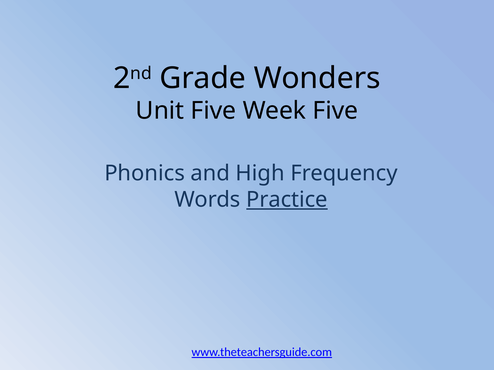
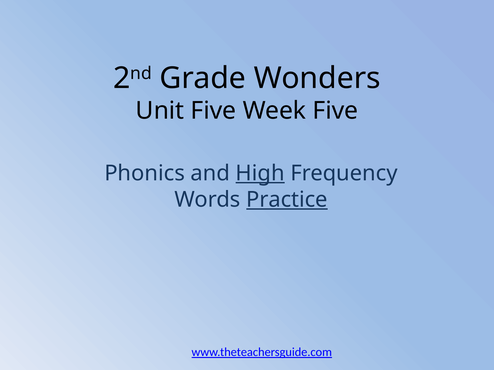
High underline: none -> present (260, 174)
